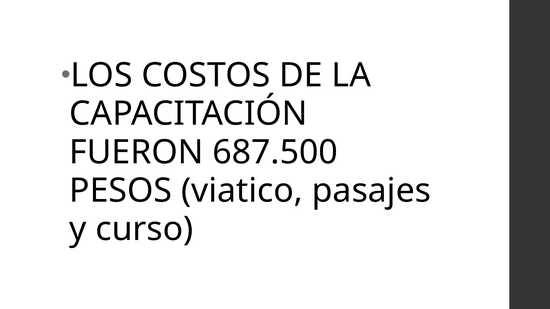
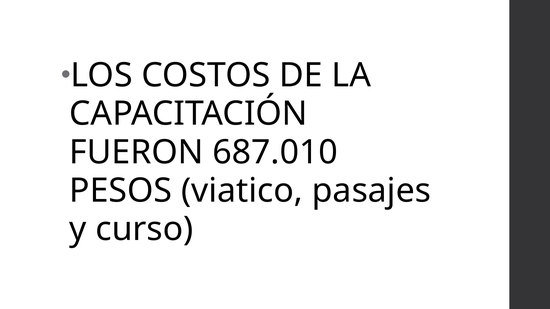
687.500: 687.500 -> 687.010 (275, 152)
